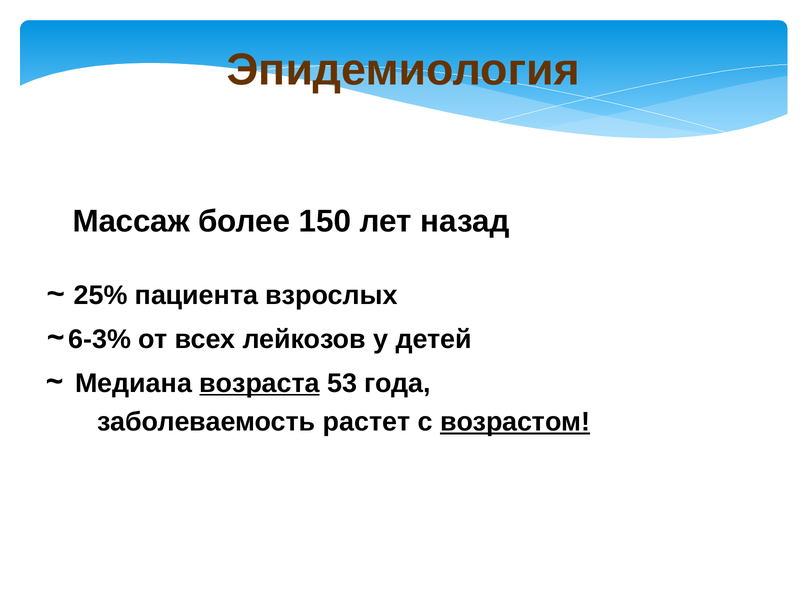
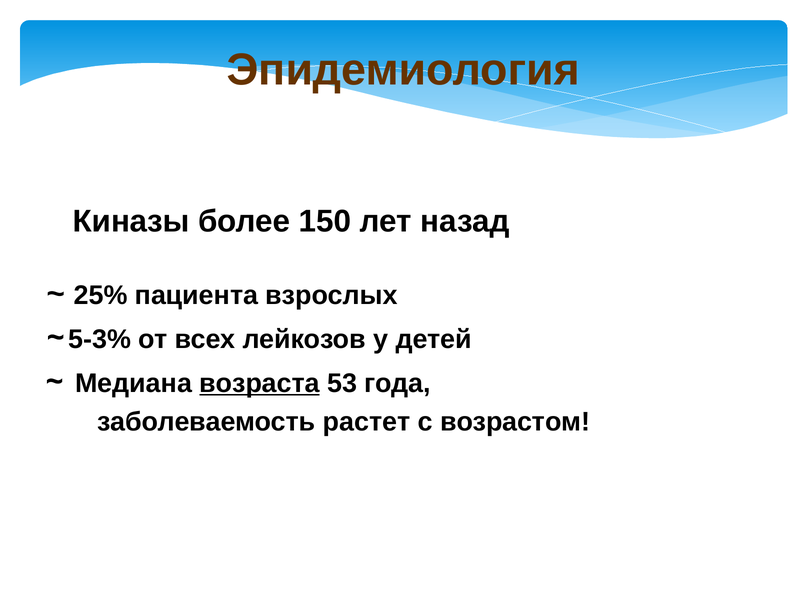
Массаж: Массаж -> Киназы (131, 221)
6-3%: 6-3% -> 5-3% (100, 339)
возрастом underline: present -> none (515, 421)
